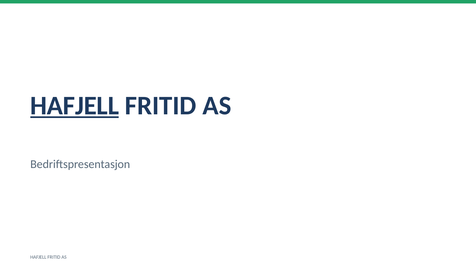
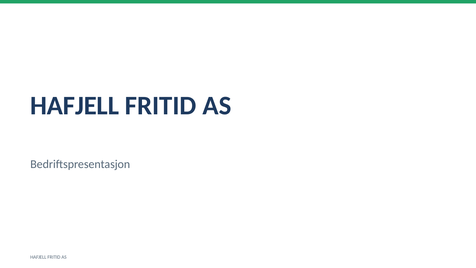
HAFJELL underline: present -> none (75, 106)
